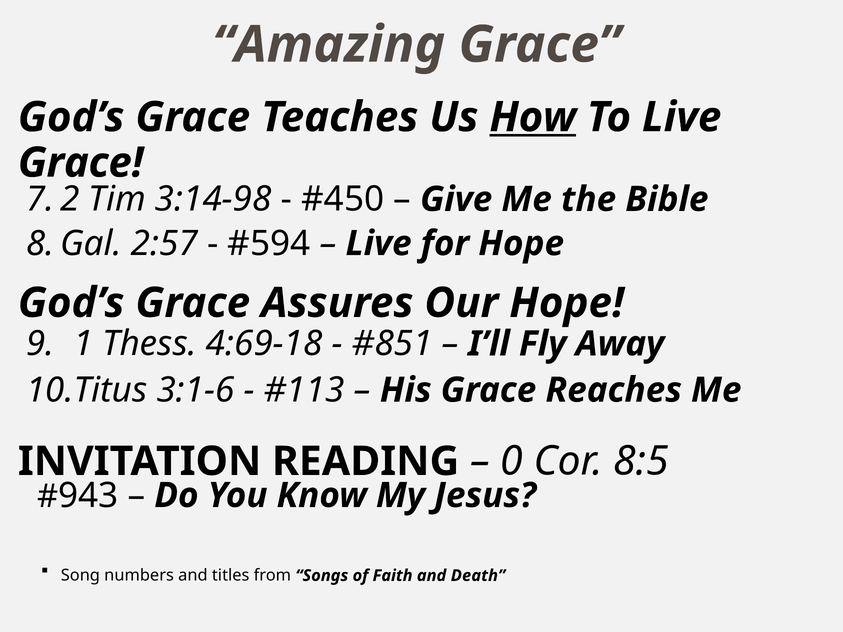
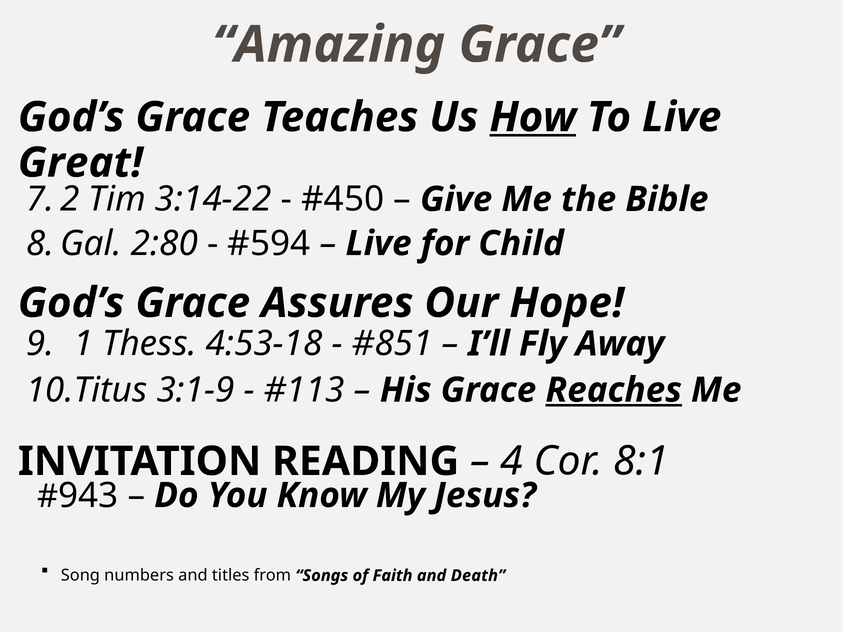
Grace: Grace -> Great (80, 163)
3:14-98: 3:14-98 -> 3:14-22 (213, 199)
2:57: 2:57 -> 2:80 (164, 244)
for Hope: Hope -> Child (521, 244)
4:69-18: 4:69-18 -> 4:53-18 (264, 344)
3:1-6: 3:1-6 -> 3:1-9 (196, 390)
Reaches underline: none -> present (614, 390)
0: 0 -> 4 (512, 462)
8:5: 8:5 -> 8:1 (641, 462)
